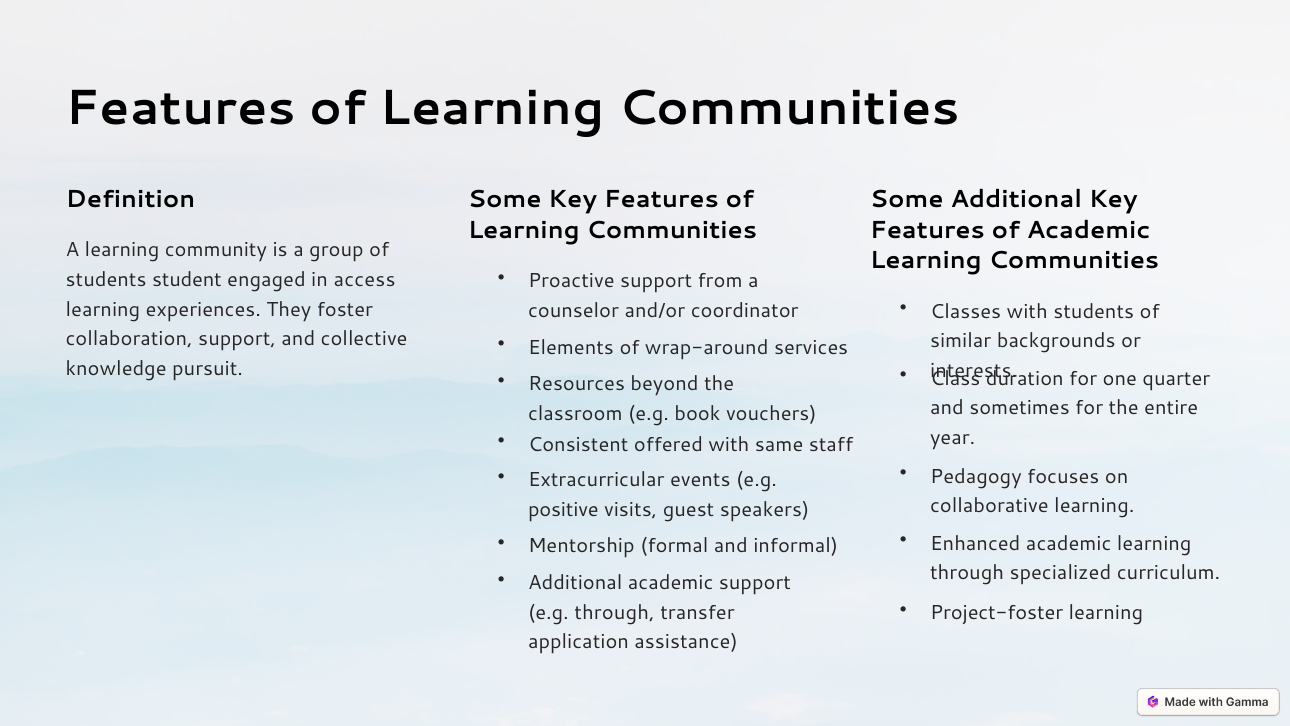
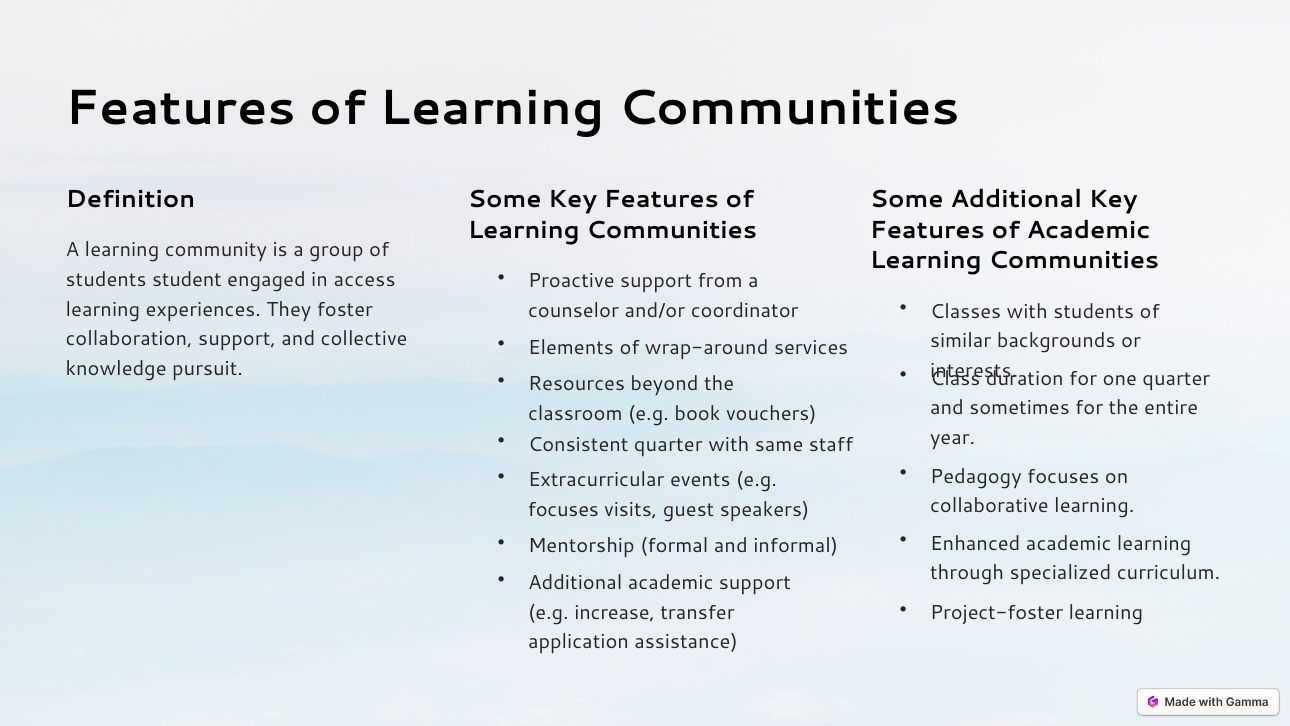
Consistent offered: offered -> quarter (668, 444)
positive: positive -> focuses (563, 509)
e.g through: through -> increase (615, 612)
